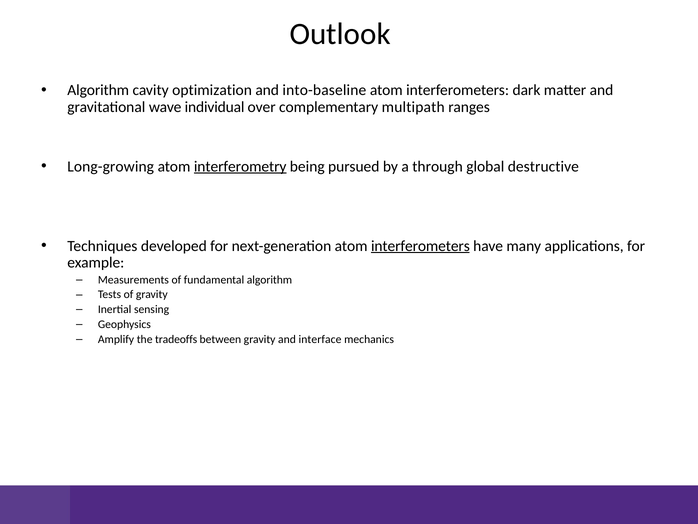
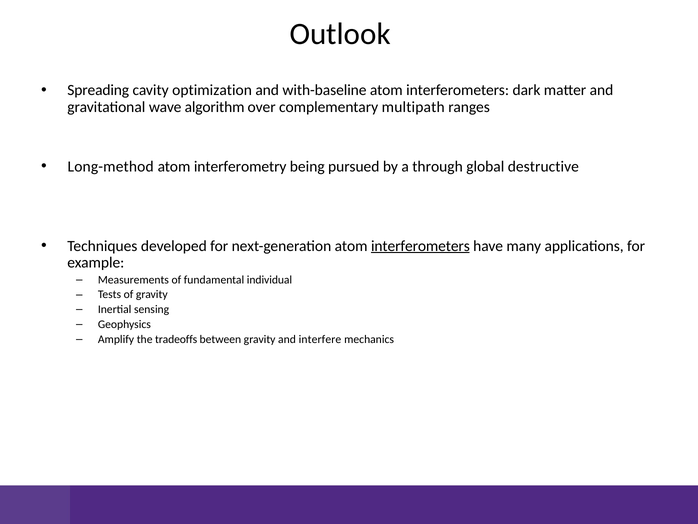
Algorithm: Algorithm -> Spreading (98, 90)
into-baseline: into-baseline -> with-baseline (324, 90)
individual: individual -> algorithm (215, 107)
Long-growing: Long-growing -> Long-method (111, 166)
interferometry underline: present -> none (240, 166)
fundamental algorithm: algorithm -> individual (269, 279)
interface: interface -> interfere (320, 339)
